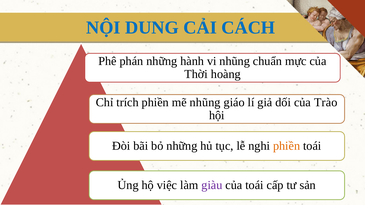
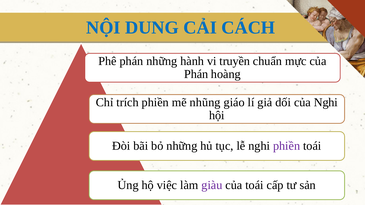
vi nhũng: nhũng -> truyền (235, 61)
Thời: Thời -> Phán (196, 74)
của Trào: Trào -> Nghi (326, 102)
phiền colour: orange -> purple (287, 146)
